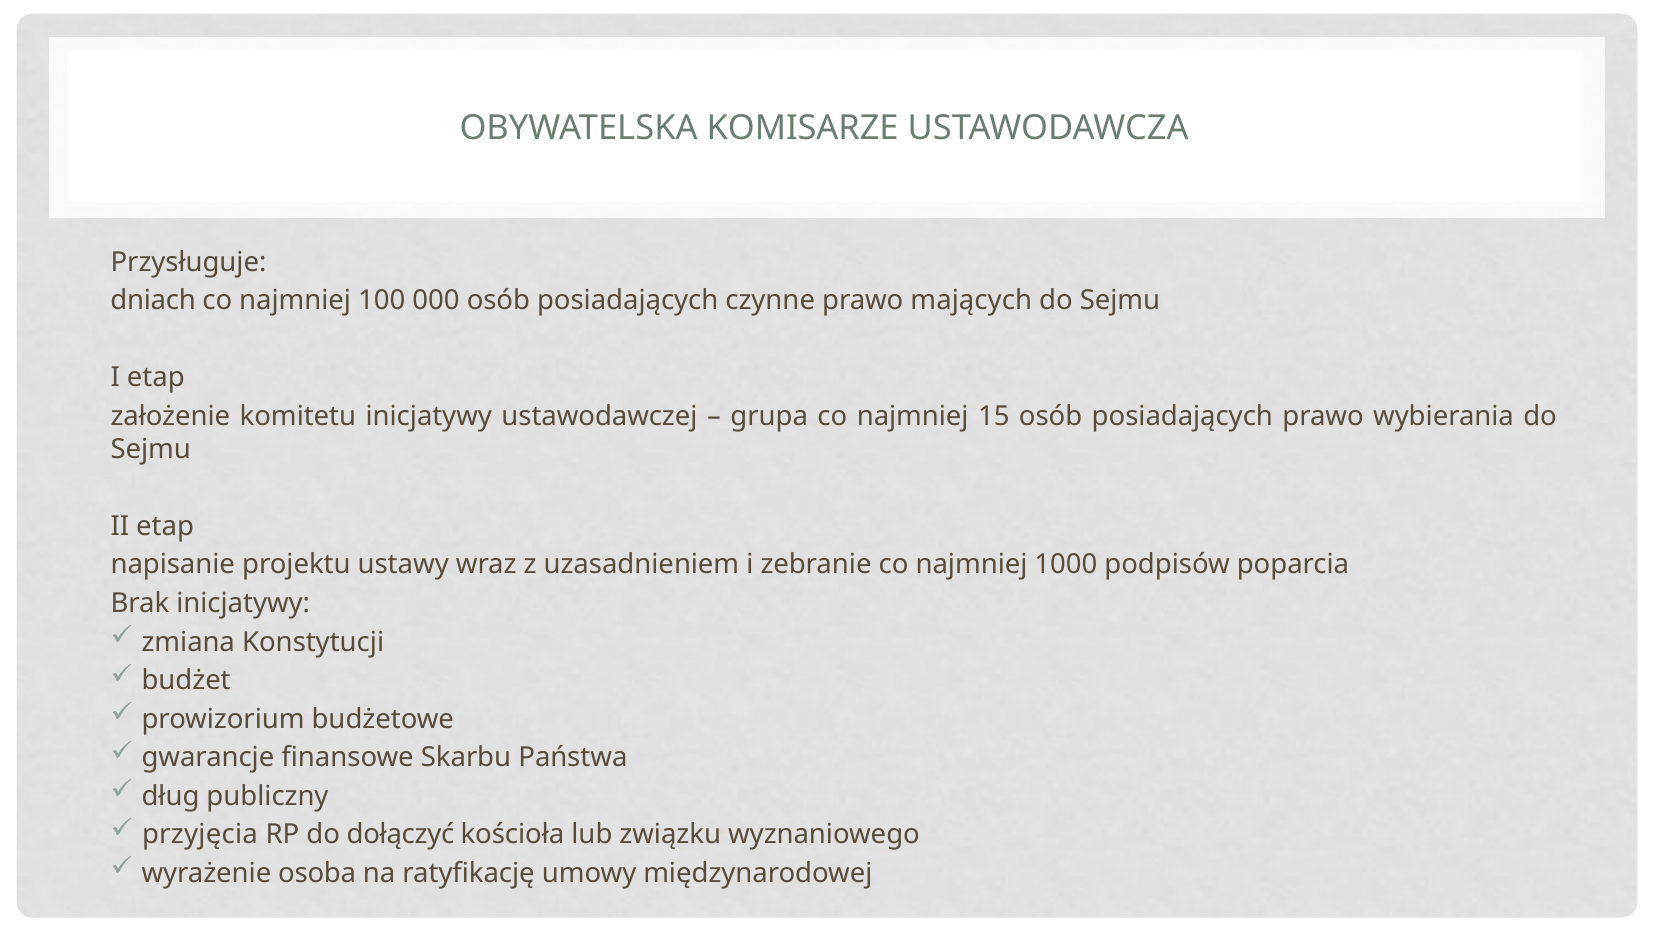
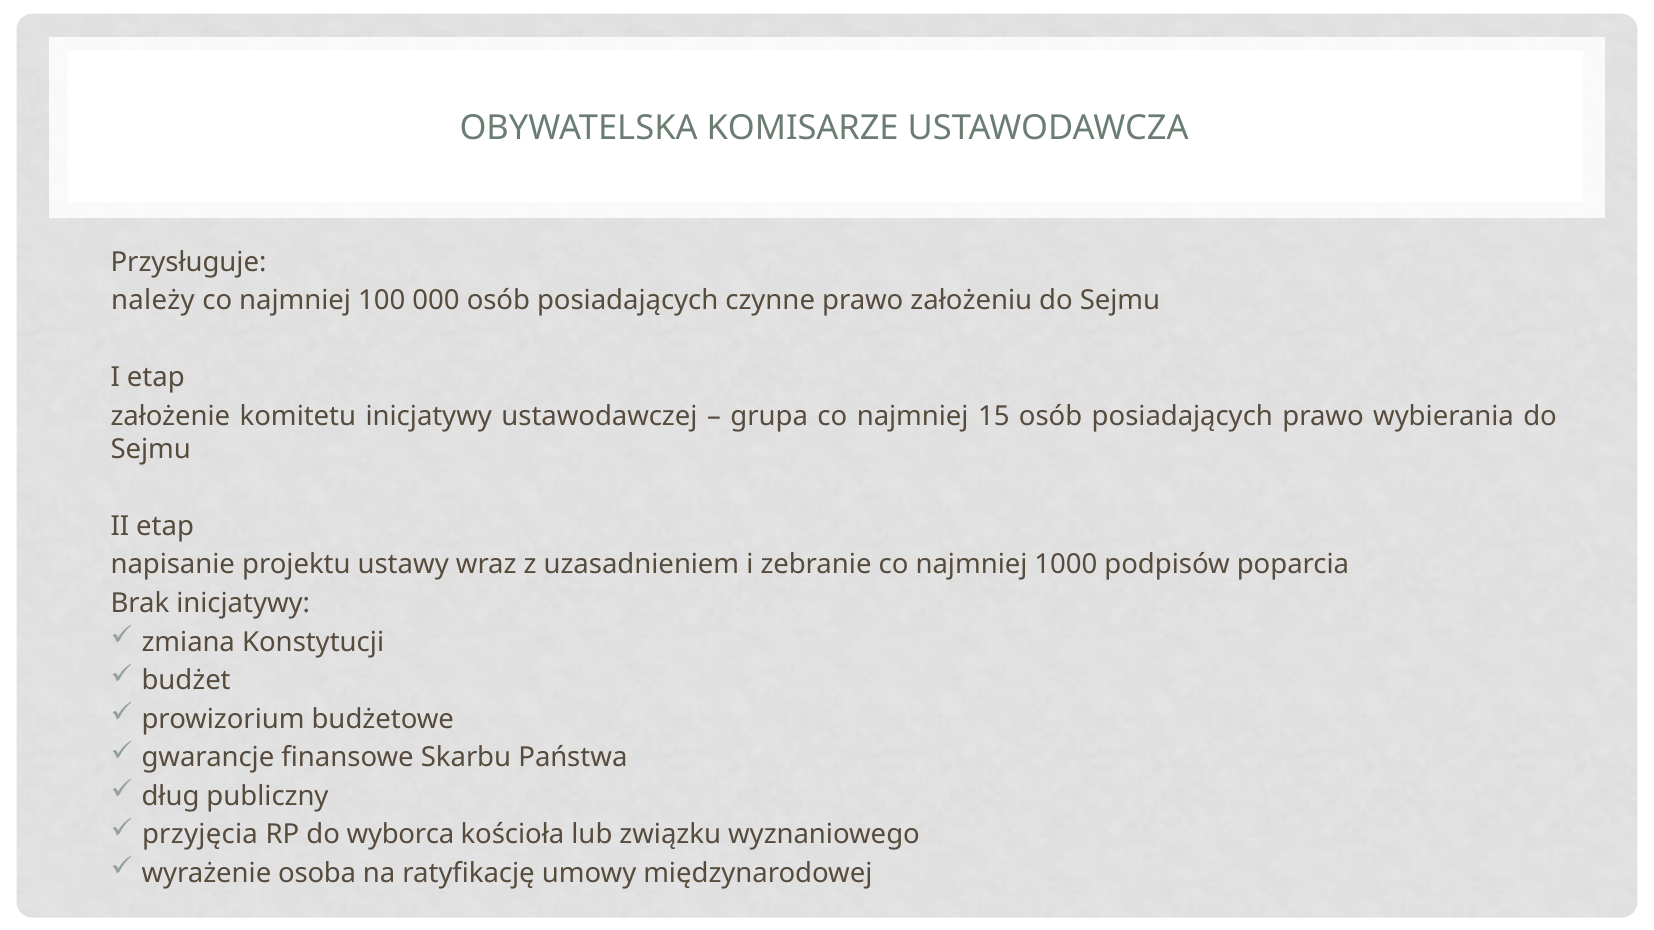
dniach: dniach -> należy (153, 301)
mających: mających -> założeniu (971, 301)
dołączyć: dołączyć -> wyborca (400, 835)
